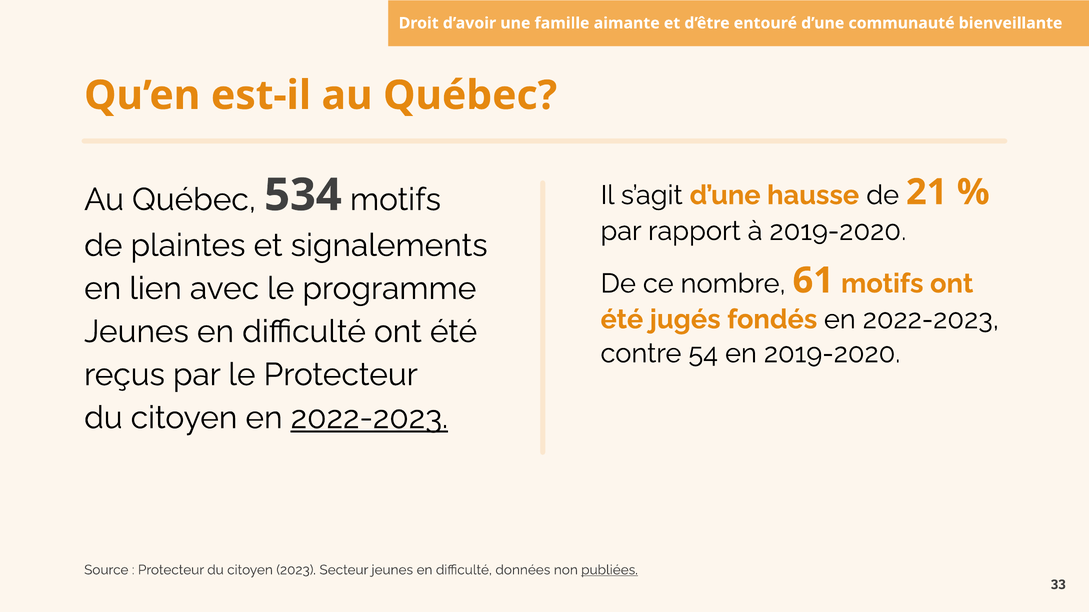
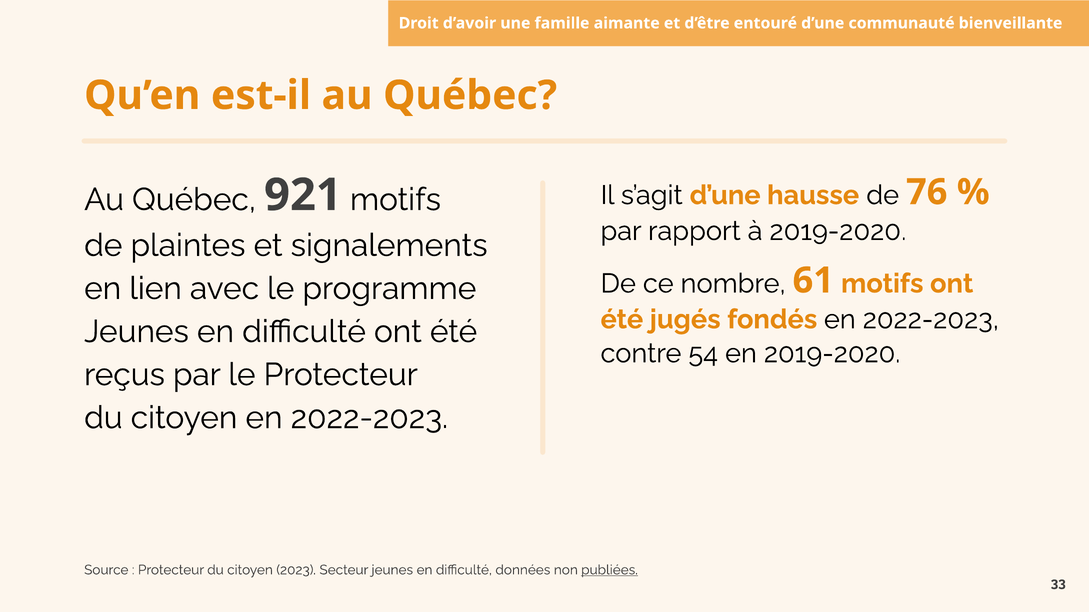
21: 21 -> 76 (927, 192)
534: 534 -> 921 (303, 195)
2022-2023 underline: present -> none (369, 418)
